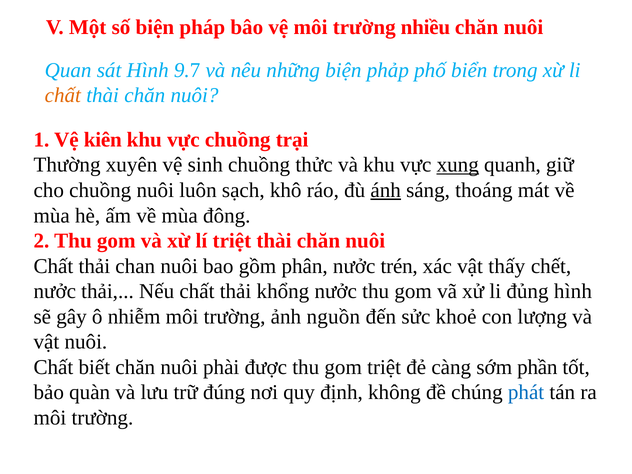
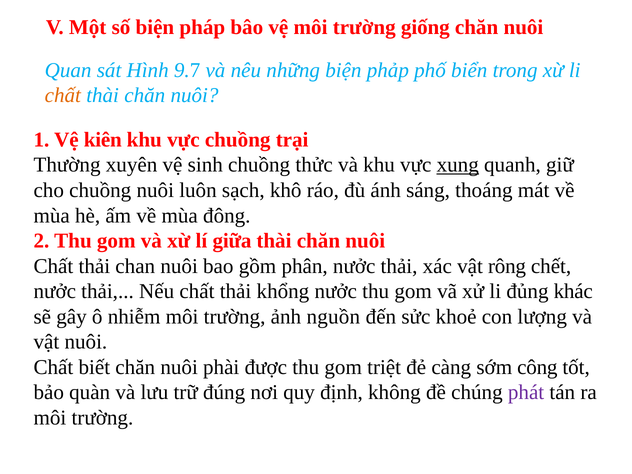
nhiều: nhiều -> giống (425, 27)
ánh underline: present -> none (386, 190)
lí triệt: triệt -> giữa (232, 241)
phân nưởc trén: trén -> thải (399, 266)
thấy: thấy -> rông (507, 266)
đủng hình: hình -> khác (573, 291)
phần: phần -> công (537, 367)
phát colour: blue -> purple (526, 393)
